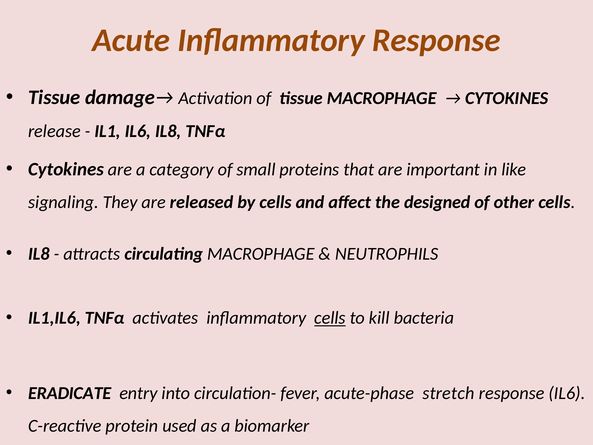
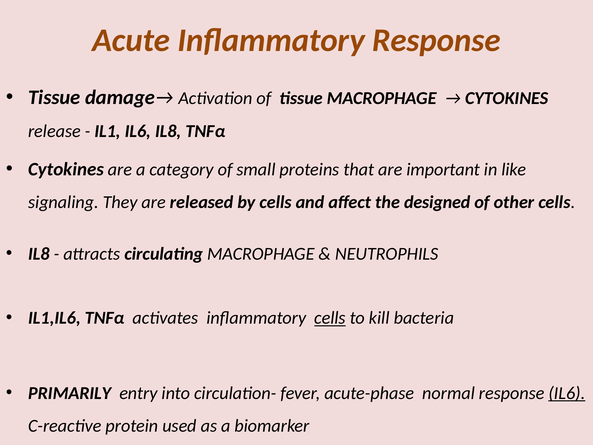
ERADICATE: ERADICATE -> PRIMARILY (70, 393)
stretch: stretch -> normal (449, 393)
IL6 underline: none -> present (567, 393)
